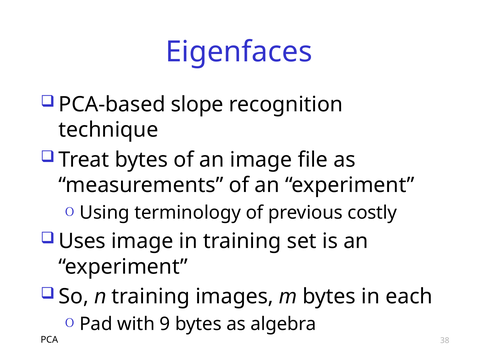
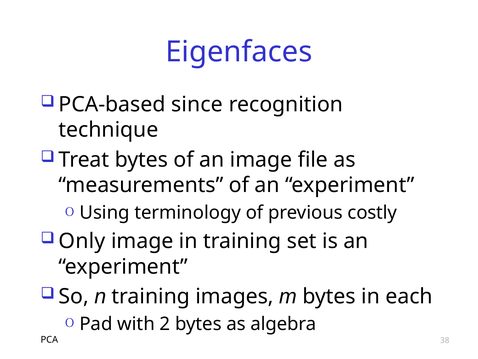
slope: slope -> since (197, 104)
Uses: Uses -> Only (82, 241)
9: 9 -> 2 (165, 324)
